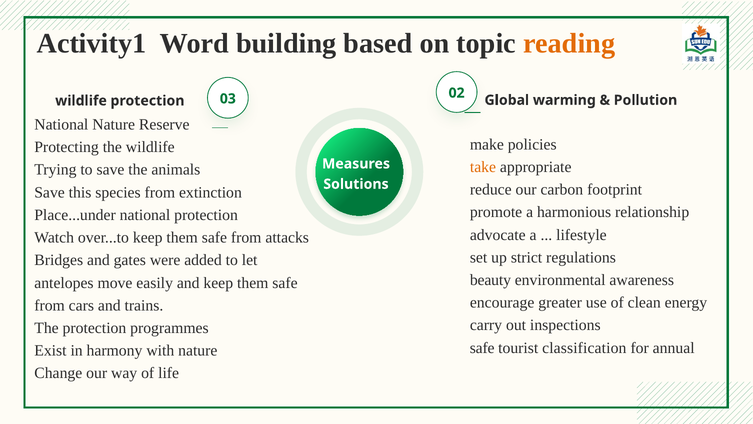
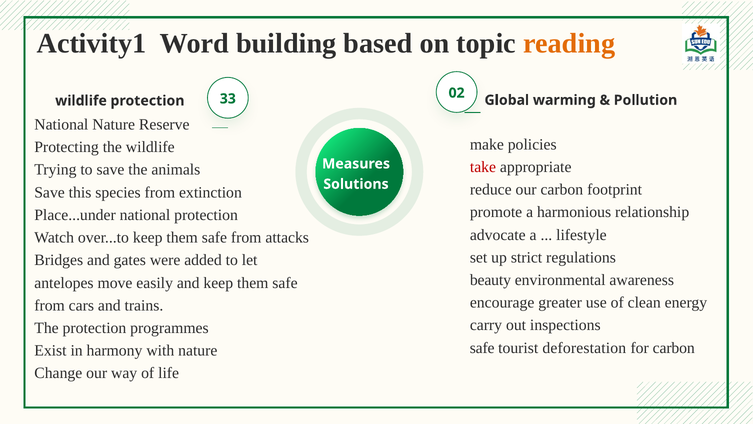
03: 03 -> 33 (228, 99)
take colour: orange -> red (483, 167)
classification: classification -> deforestation (584, 348)
for annual: annual -> carbon (674, 348)
